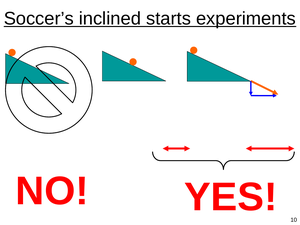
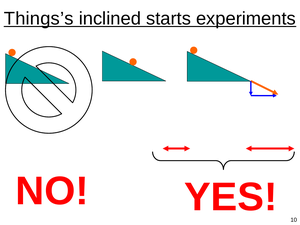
Soccer’s: Soccer’s -> Things’s (39, 19)
